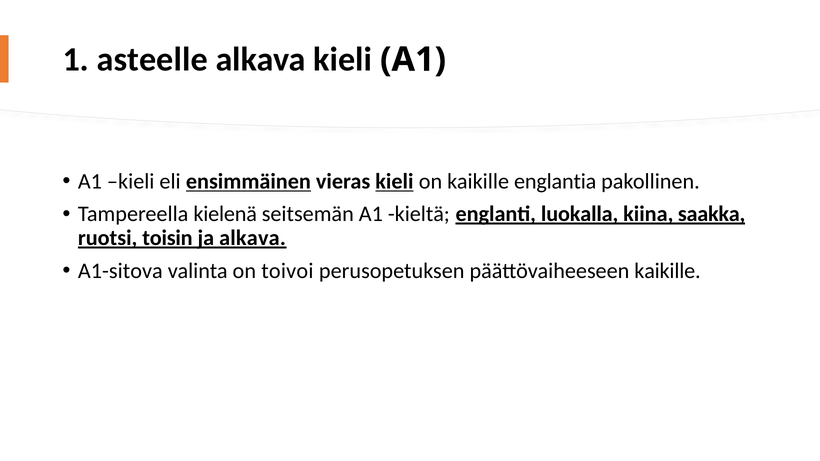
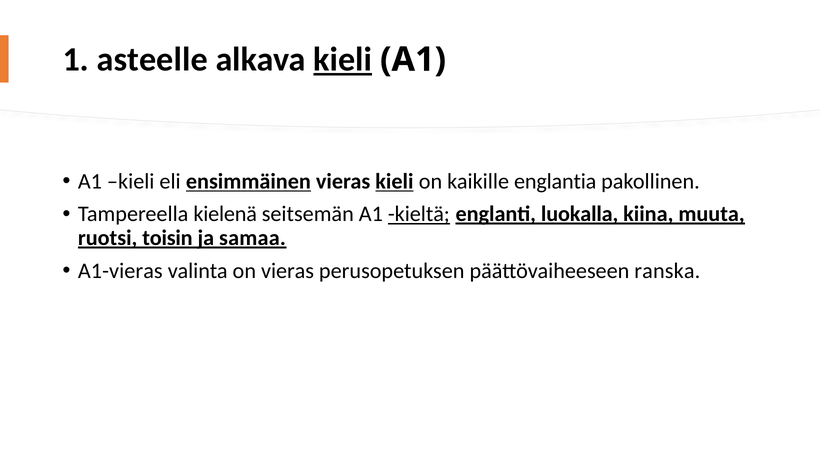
kieli underline: none -> present (343, 60)
kieltä underline: none -> present (419, 214)
saakka: saakka -> muuta (711, 214)
ja alkava: alkava -> samaa (252, 238)
A1-sitova: A1-sitova -> A1-vieras (120, 271)
on toivoi: toivoi -> vieras (288, 271)
päättövaiheeseen kaikille: kaikille -> ranska (667, 271)
